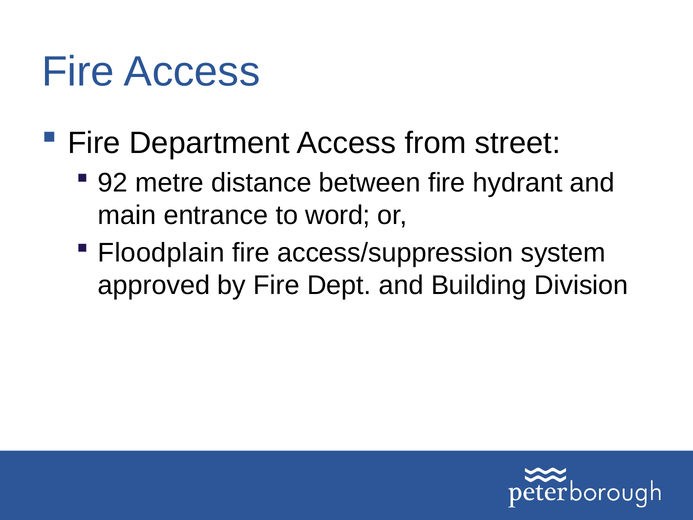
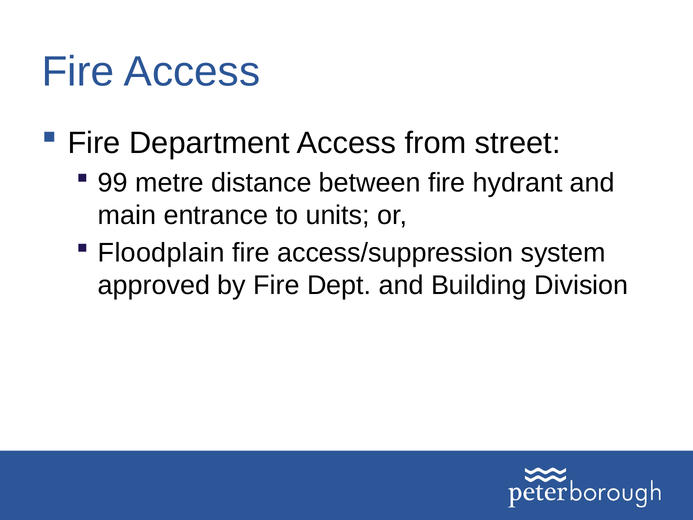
92: 92 -> 99 (113, 183)
word: word -> units (338, 215)
